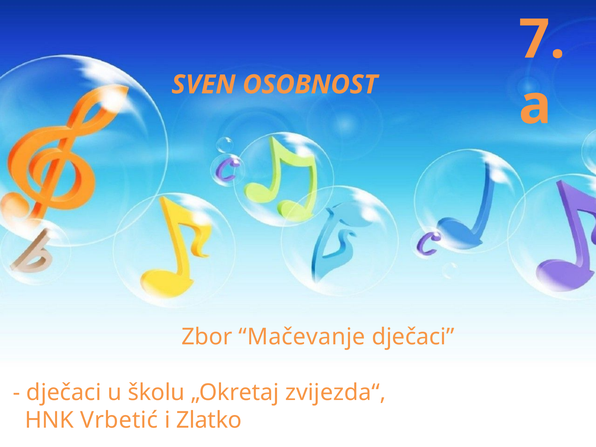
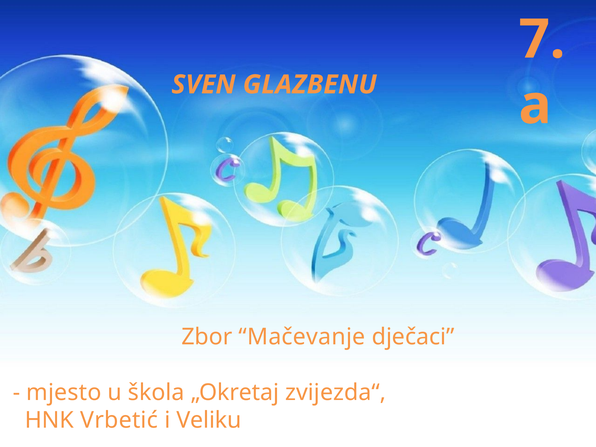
OSOBNOST: OSOBNOST -> GLAZBENU (310, 85)
dječaci: dječaci -> mjesto (64, 392)
školu: školu -> škola (156, 392)
Zlatko: Zlatko -> Veliku (209, 420)
